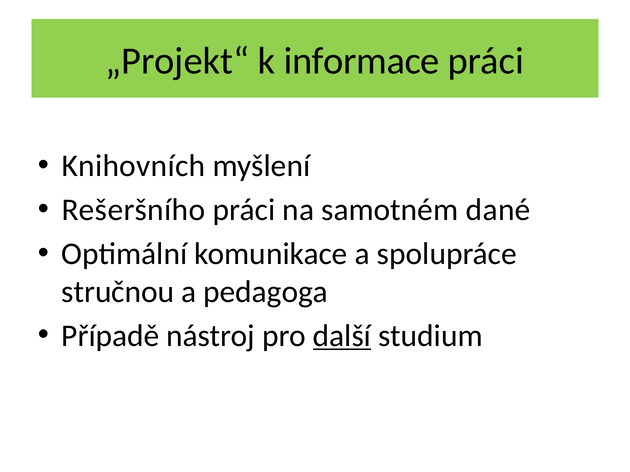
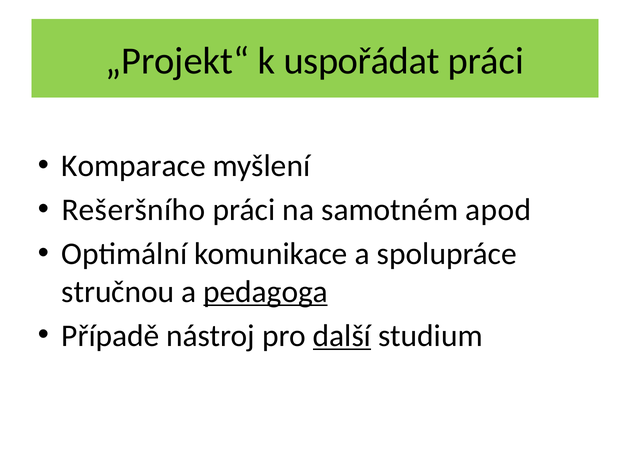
informace: informace -> uspořádat (362, 61)
Knihovních: Knihovních -> Komparace (134, 166)
dané: dané -> apod (498, 210)
pedagoga underline: none -> present (266, 292)
